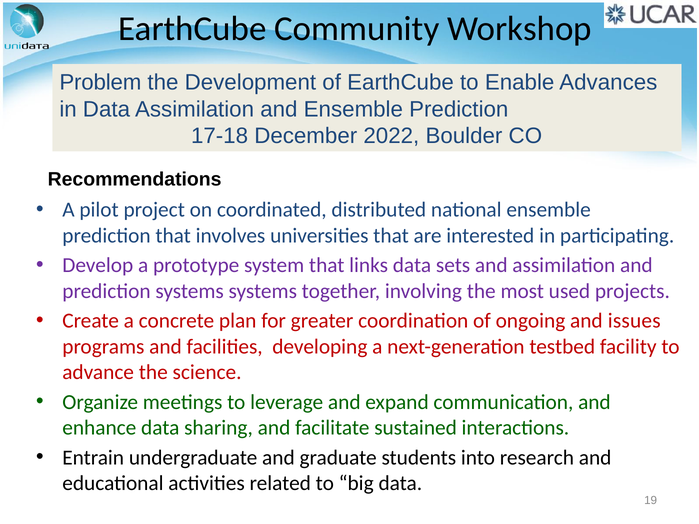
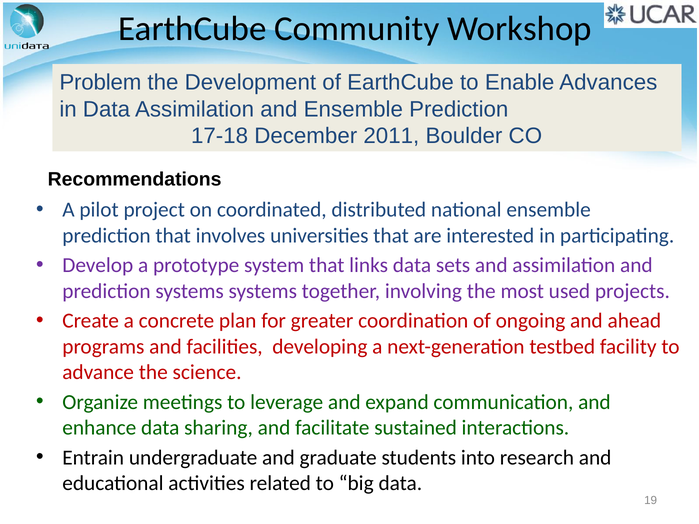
2022: 2022 -> 2011 (391, 136)
issues: issues -> ahead (634, 321)
